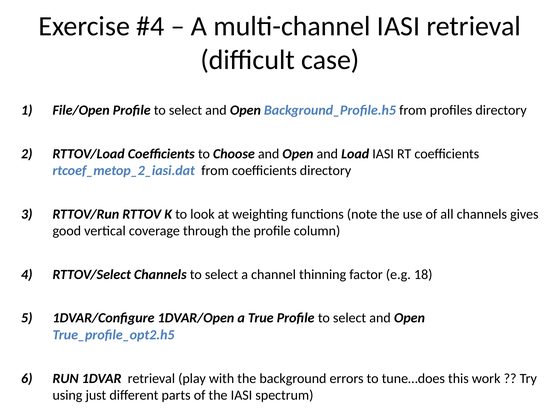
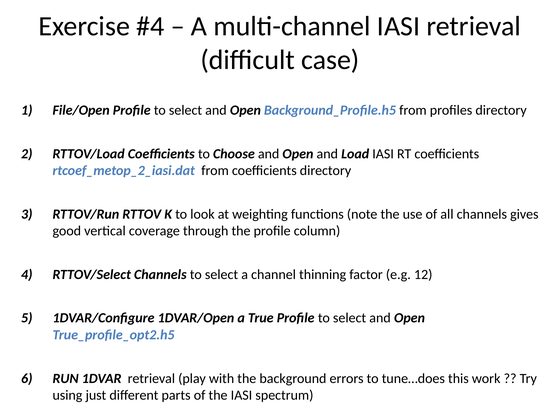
18: 18 -> 12 (423, 274)
